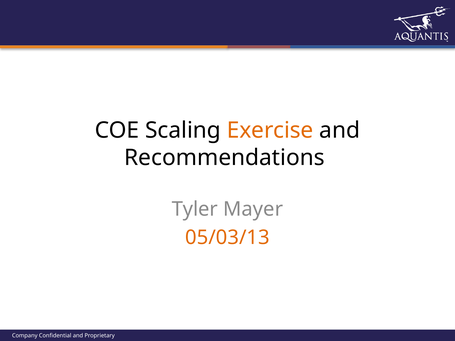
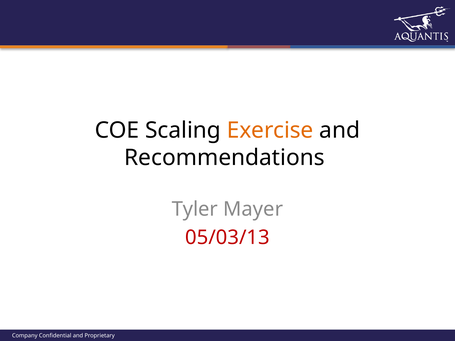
05/03/13 colour: orange -> red (227, 238)
